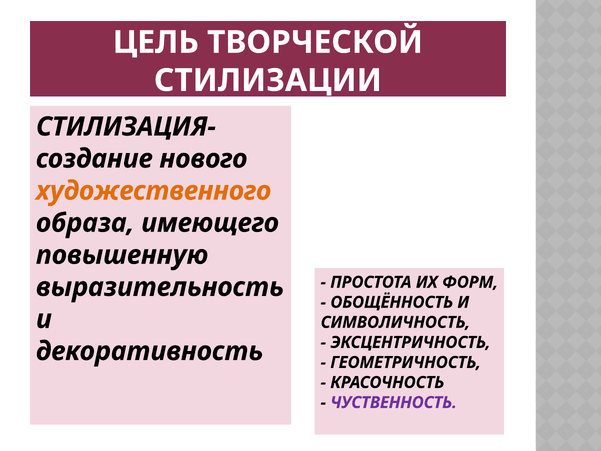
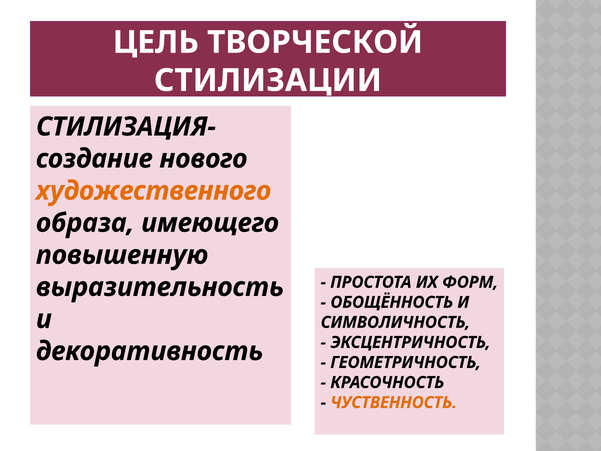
ЧУСТВЕННОСТЬ colour: purple -> orange (394, 402)
